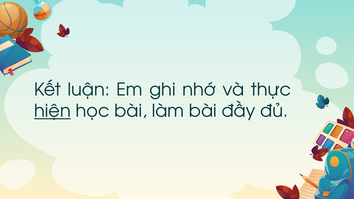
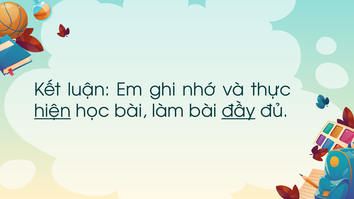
đầy underline: none -> present (238, 111)
